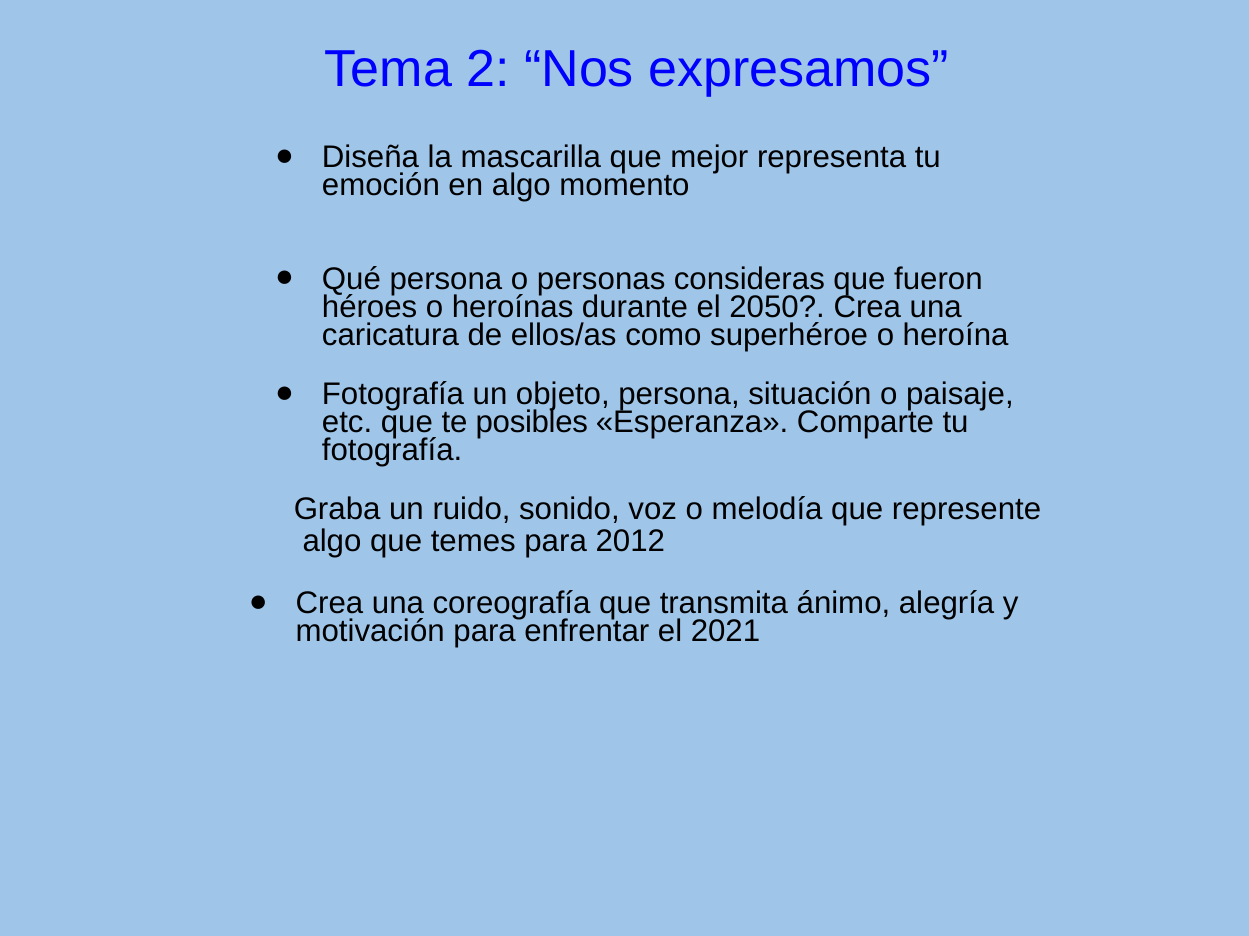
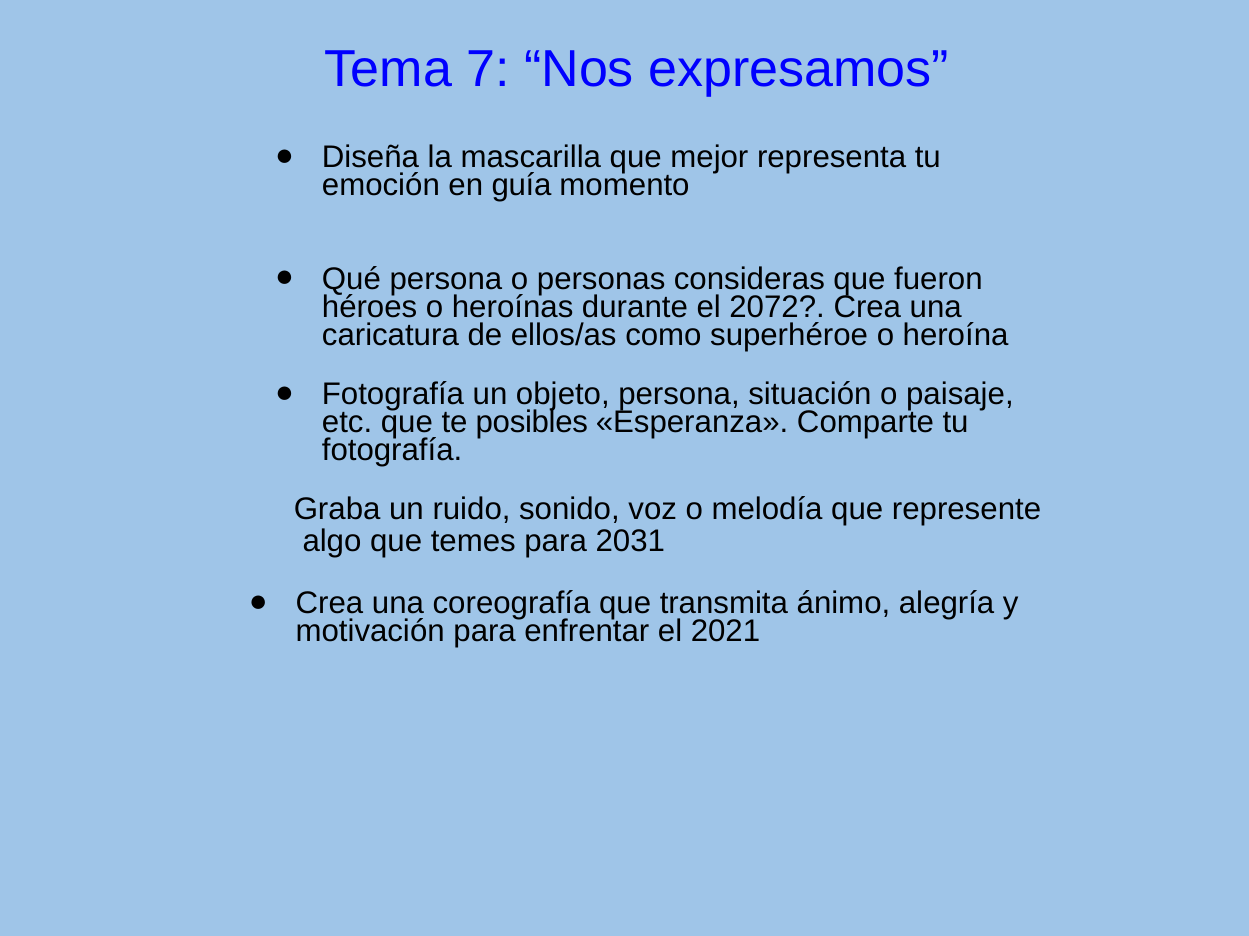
2: 2 -> 7 (488, 70)
en algo: algo -> guía (522, 185)
2050: 2050 -> 2072 (777, 307)
2012: 2012 -> 2031 (630, 541)
